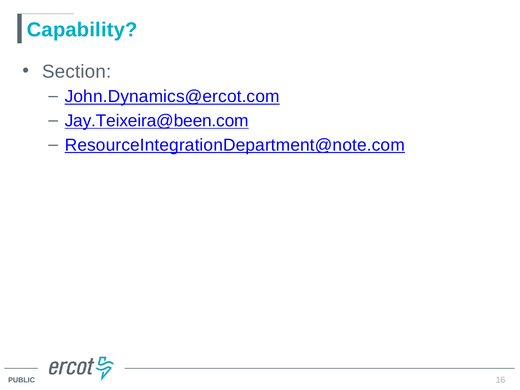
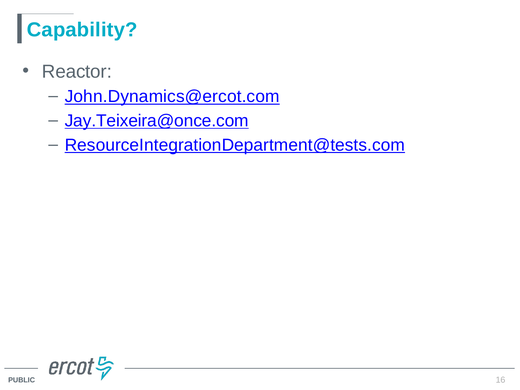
Section: Section -> Reactor (77, 71)
Jay.Teixeira@been.com: Jay.Teixeira@been.com -> Jay.Teixeira@once.com (157, 121)
ResourceIntegrationDepartment@note.com: ResourceIntegrationDepartment@note.com -> ResourceIntegrationDepartment@tests.com (235, 145)
